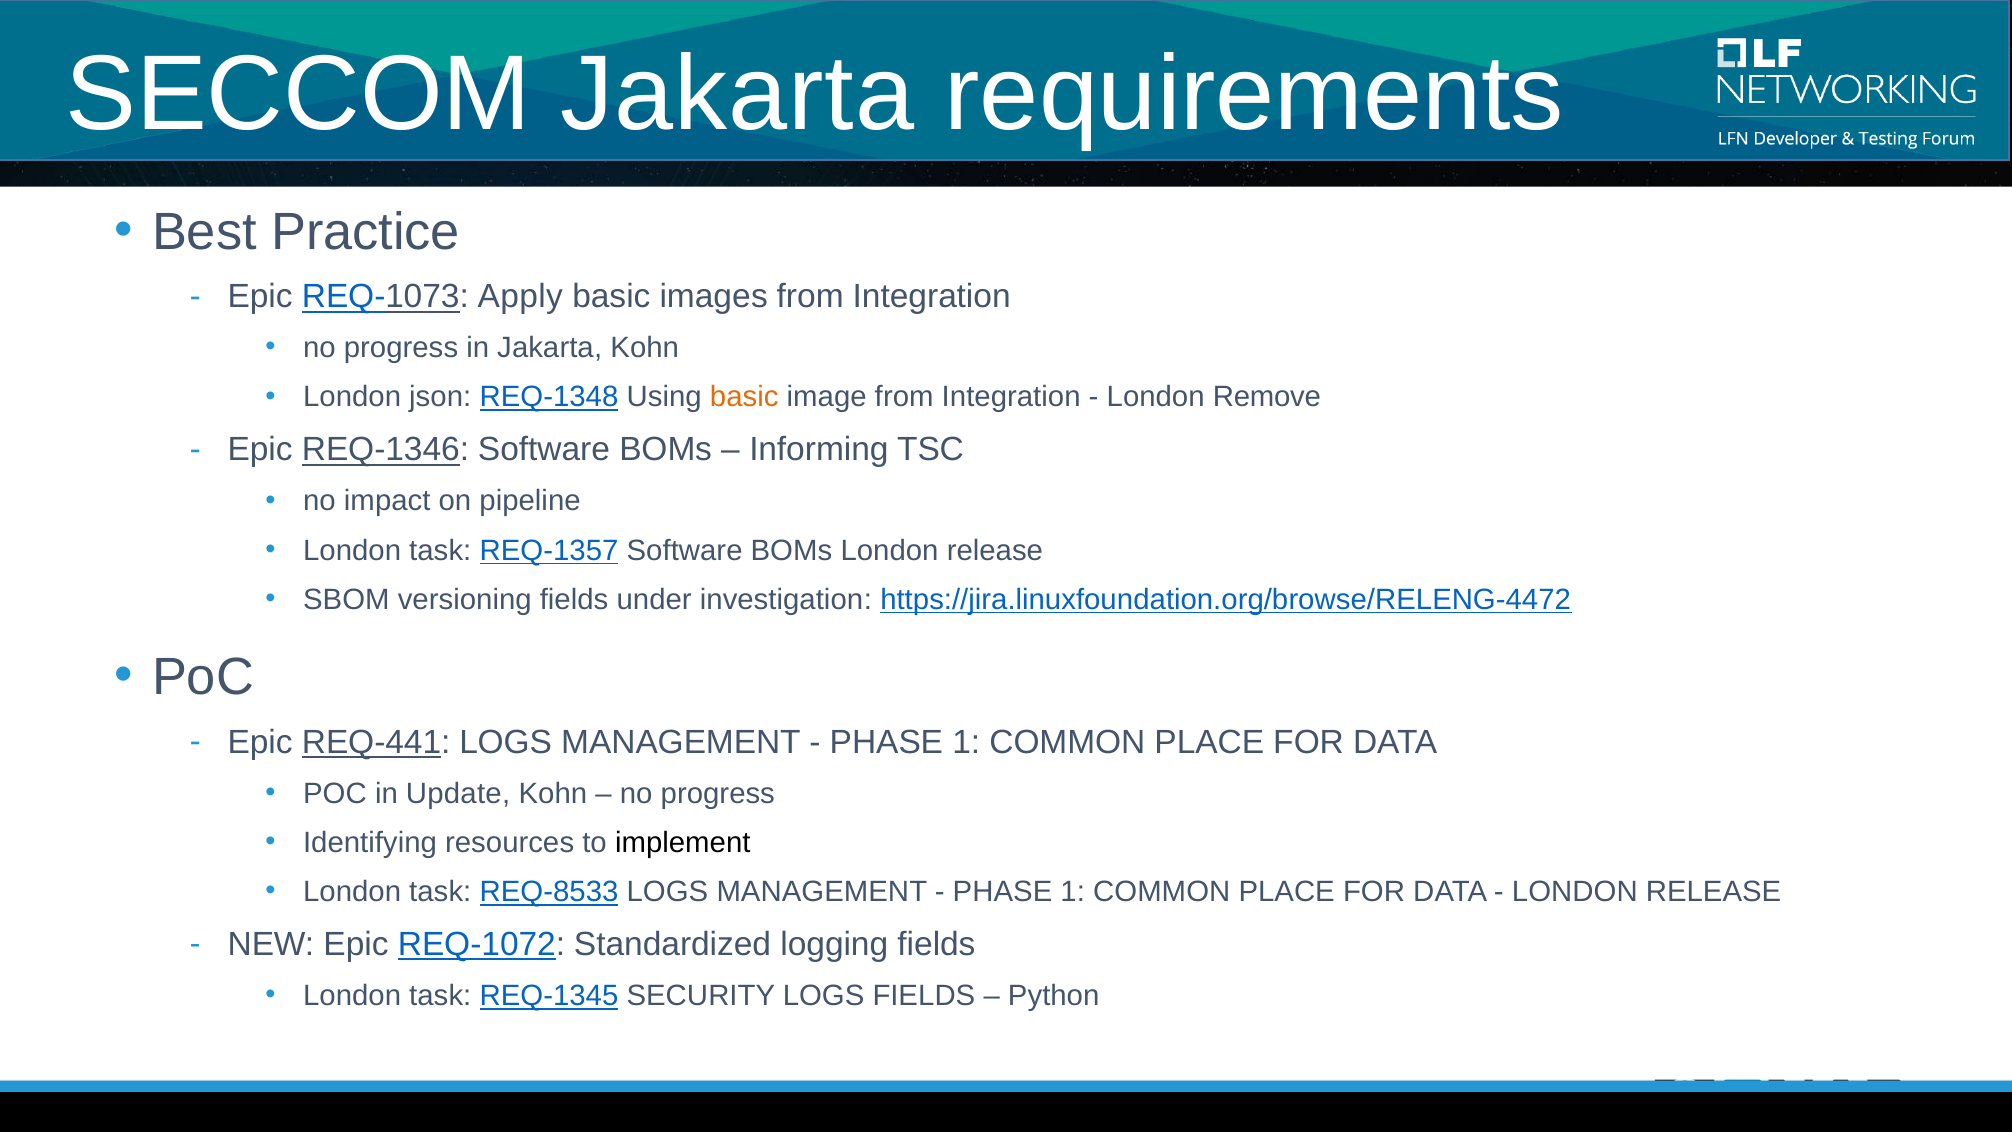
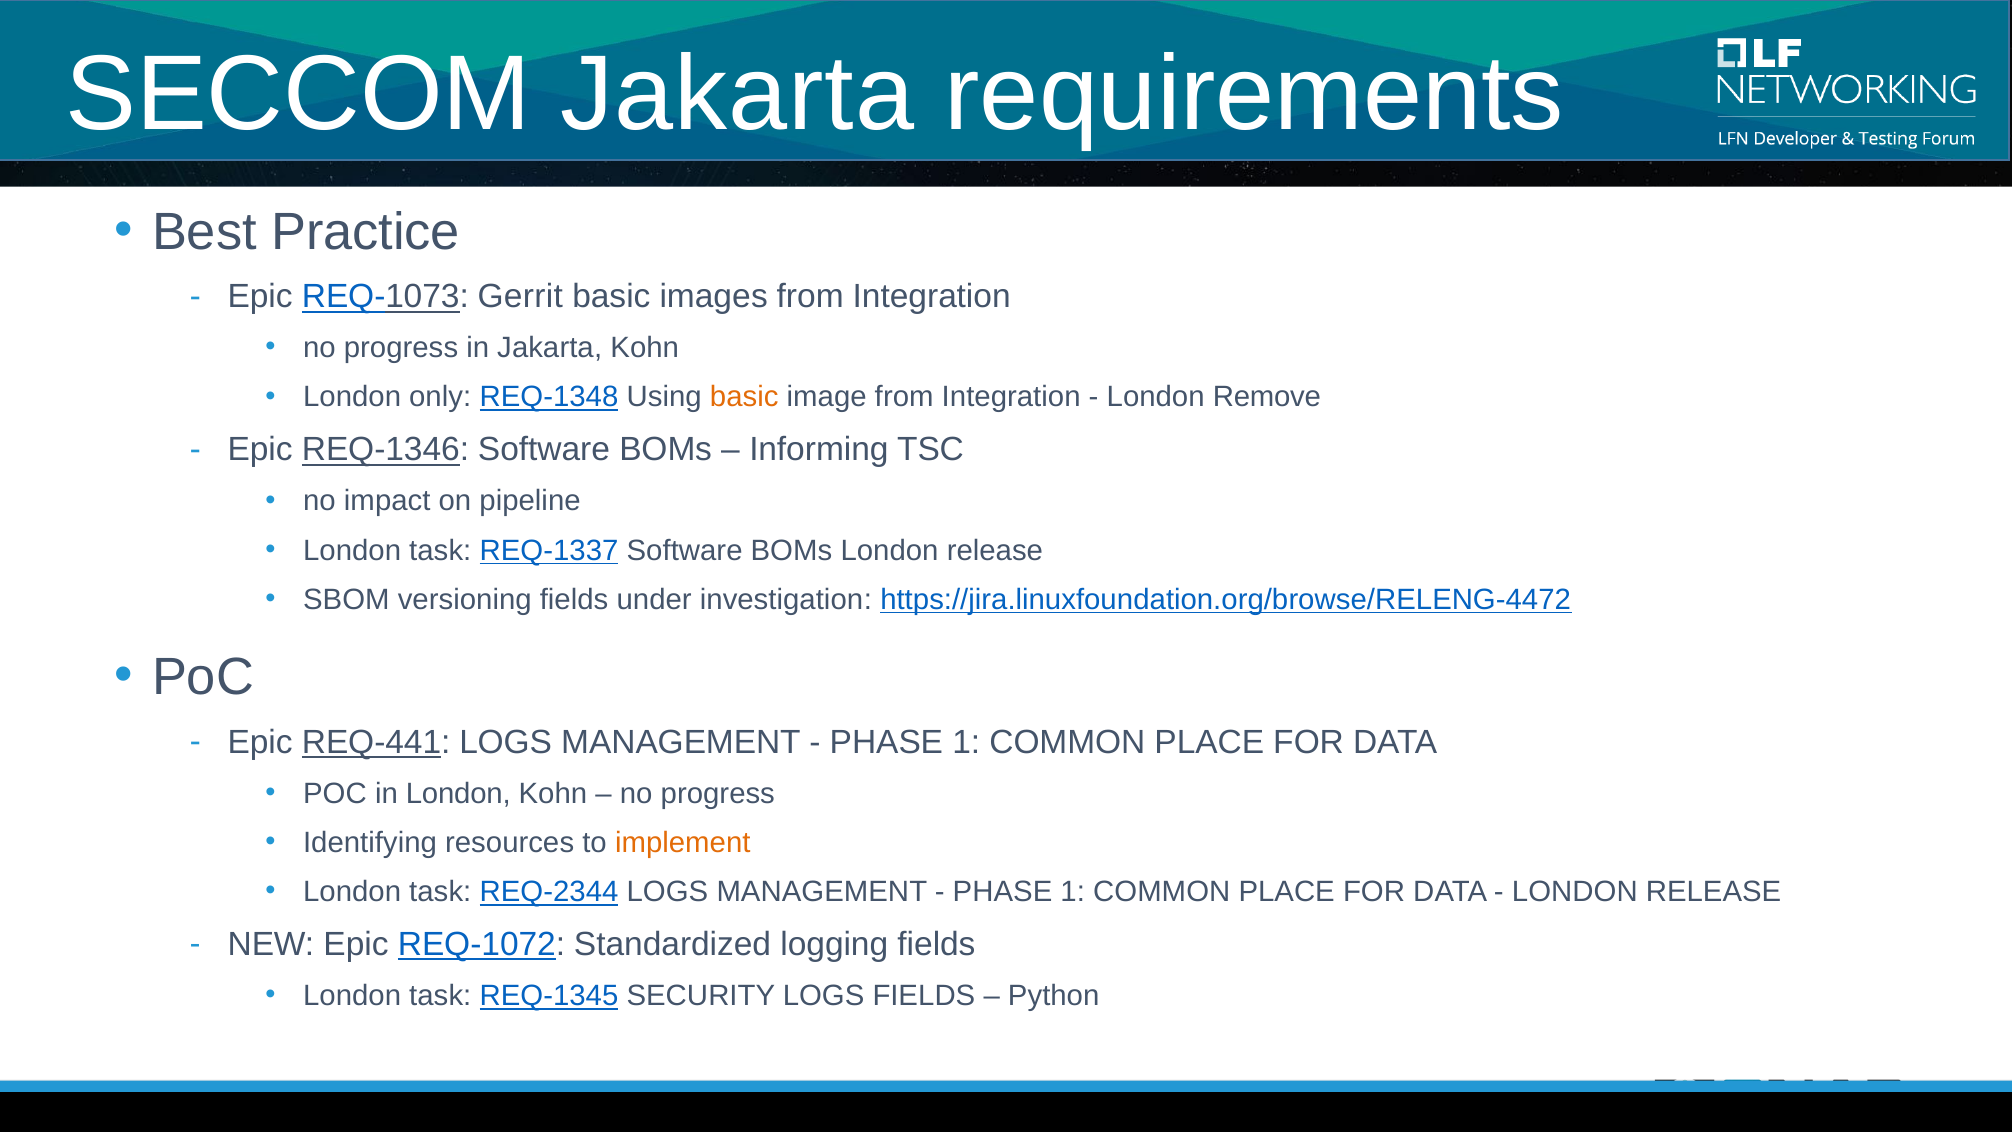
Apply: Apply -> Gerrit (520, 297)
json: json -> only (440, 397)
REQ-1357: REQ-1357 -> REQ-1337 (549, 550)
in Update: Update -> London (458, 793)
implement colour: black -> orange (683, 843)
REQ-8533: REQ-8533 -> REQ-2344 (549, 892)
